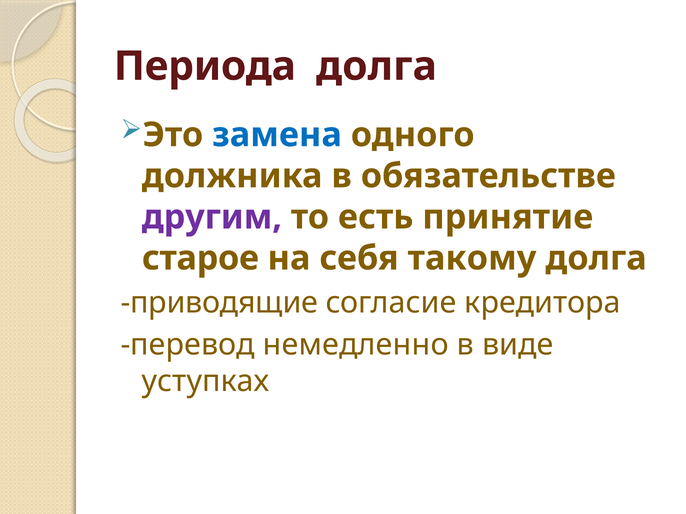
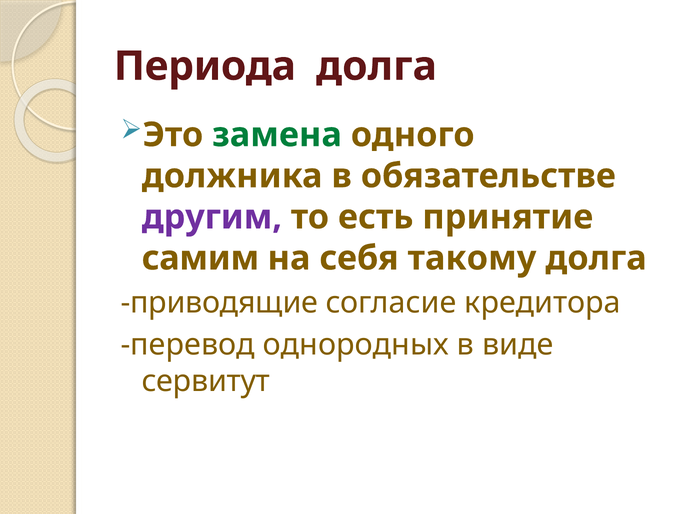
замена colour: blue -> green (277, 135)
старое: старое -> самим (200, 258)
немедленно: немедленно -> однородных (356, 345)
уступках: уступках -> сервитут (206, 382)
